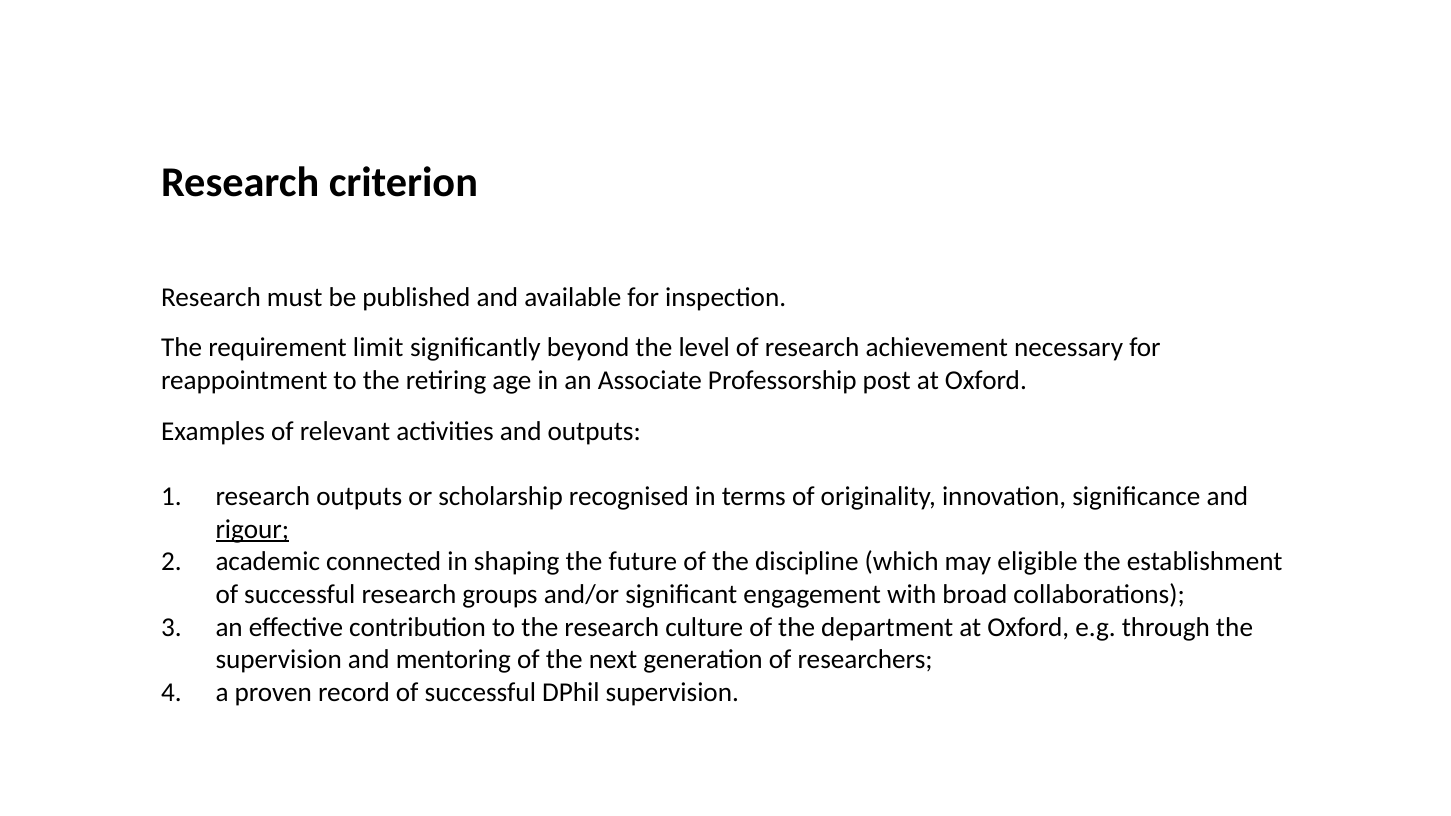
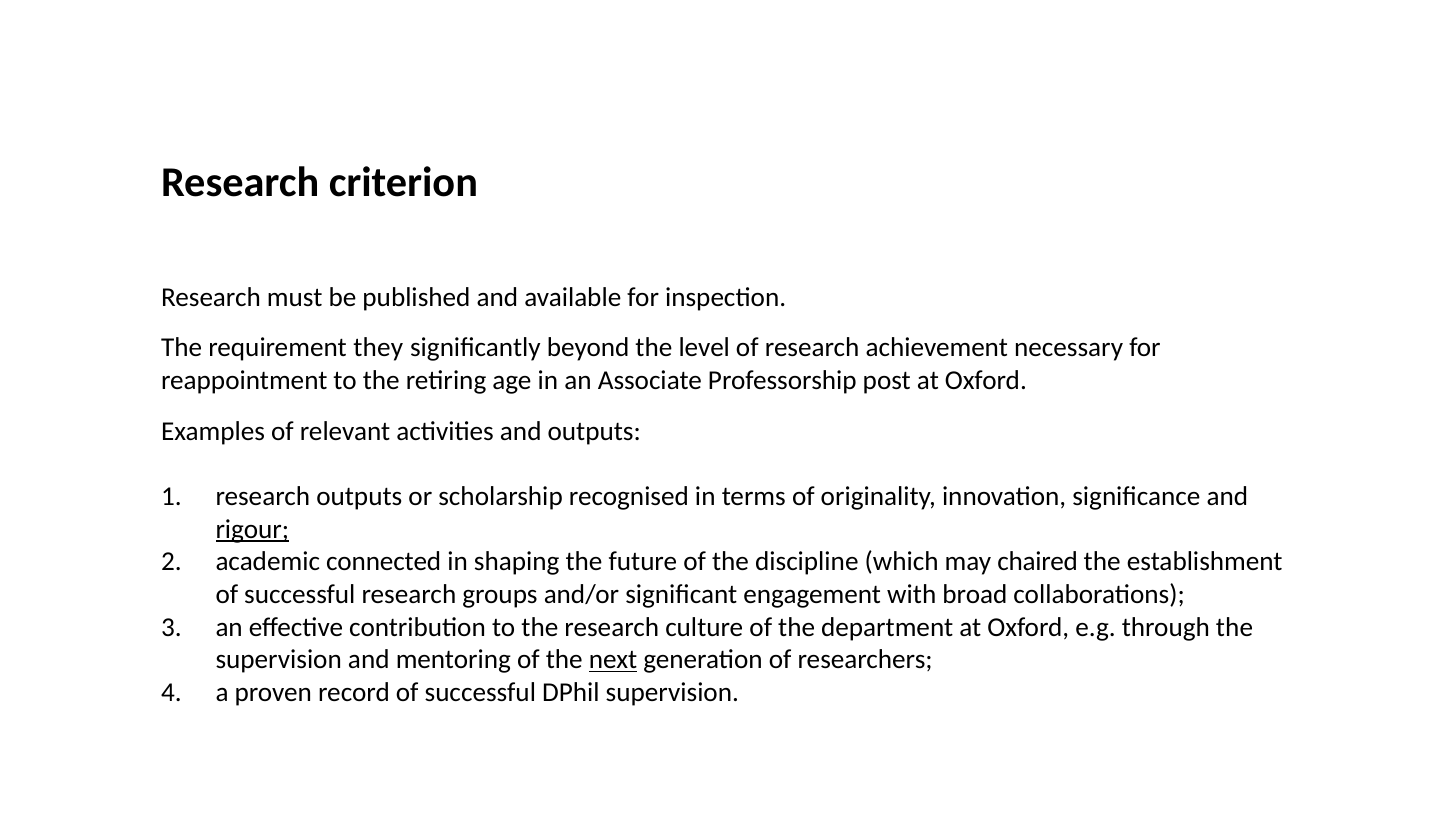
limit: limit -> they (378, 348)
eligible: eligible -> chaired (1038, 562)
next underline: none -> present (613, 660)
